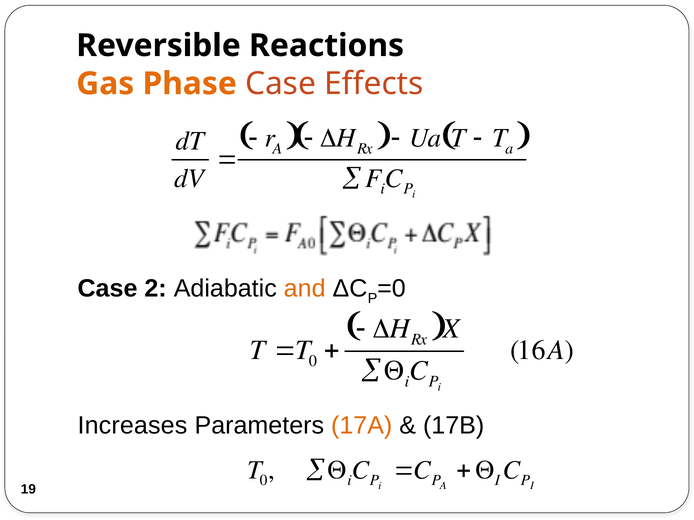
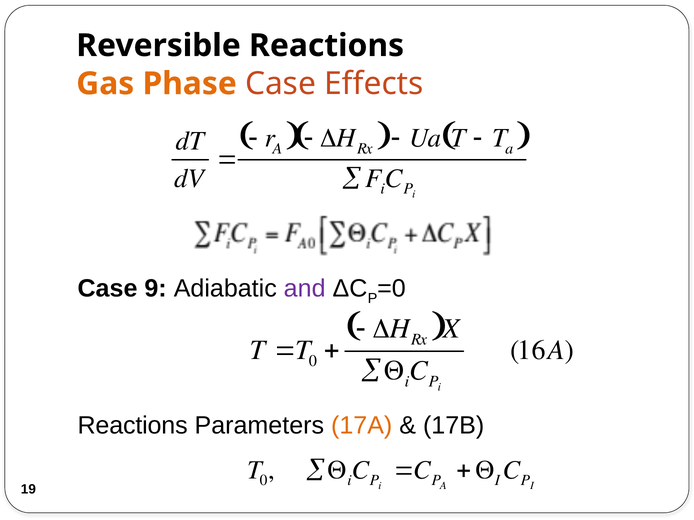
2: 2 -> 9 (156, 289)
and colour: orange -> purple (305, 289)
Increases: Increases -> Reactions (133, 426)
